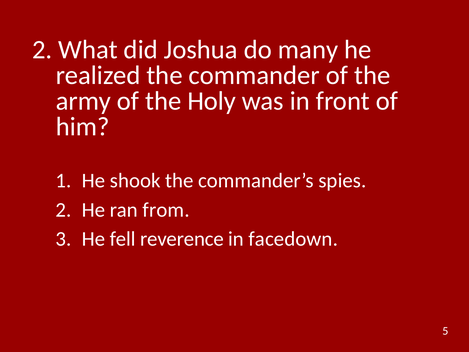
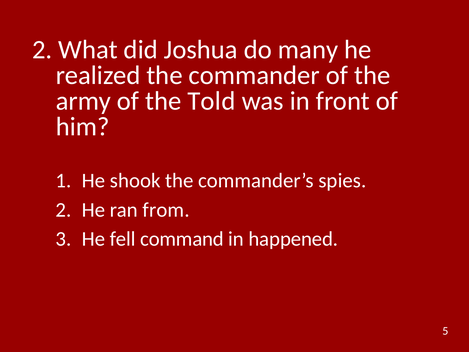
Holy: Holy -> Told (211, 101)
reverence: reverence -> command (182, 239)
facedown: facedown -> happened (293, 239)
